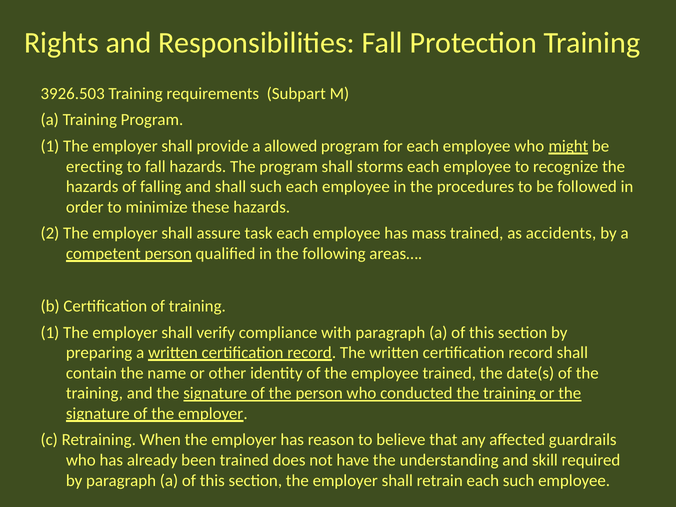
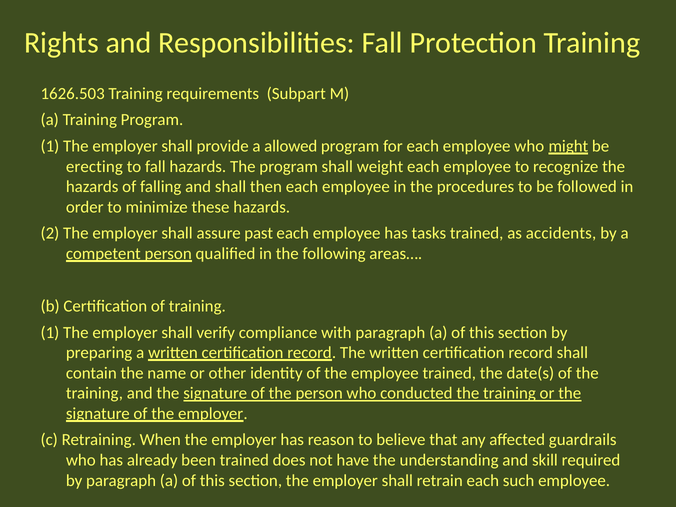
3926.503: 3926.503 -> 1626.503 (73, 94)
storms: storms -> weight (380, 166)
shall such: such -> then (266, 187)
task: task -> past (259, 233)
mass: mass -> tasks (429, 233)
